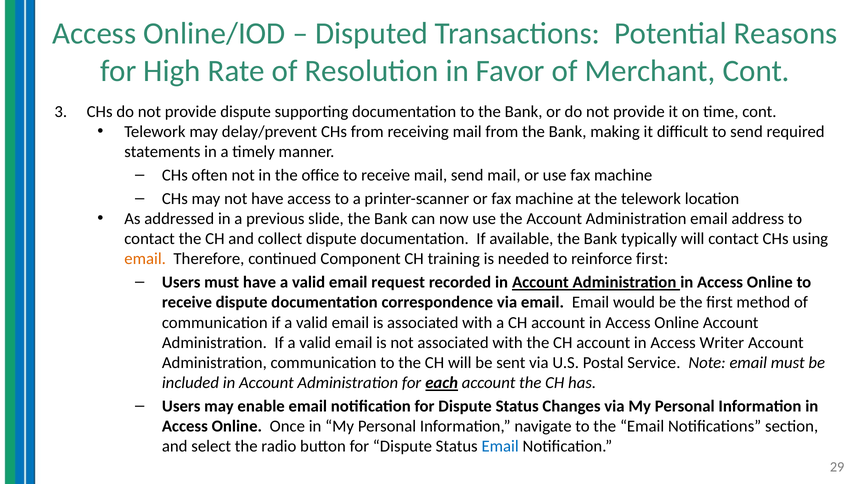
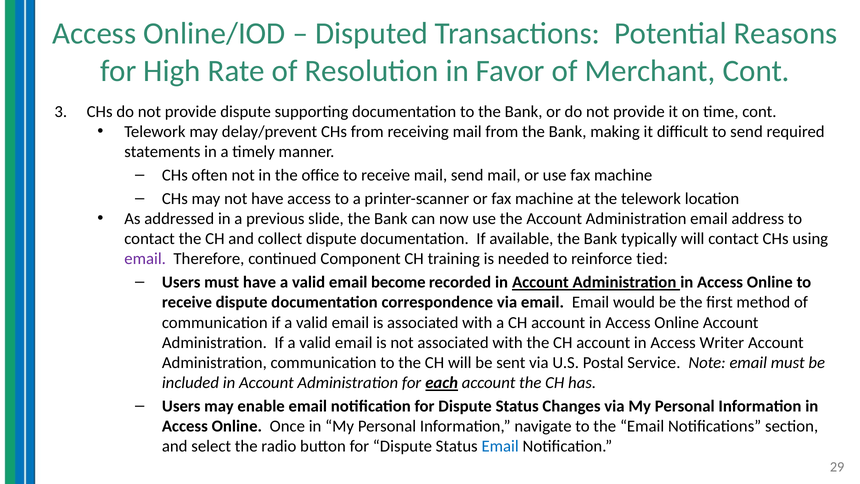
email colour: orange -> purple (145, 259)
reinforce first: first -> tied (652, 259)
request: request -> become (398, 282)
